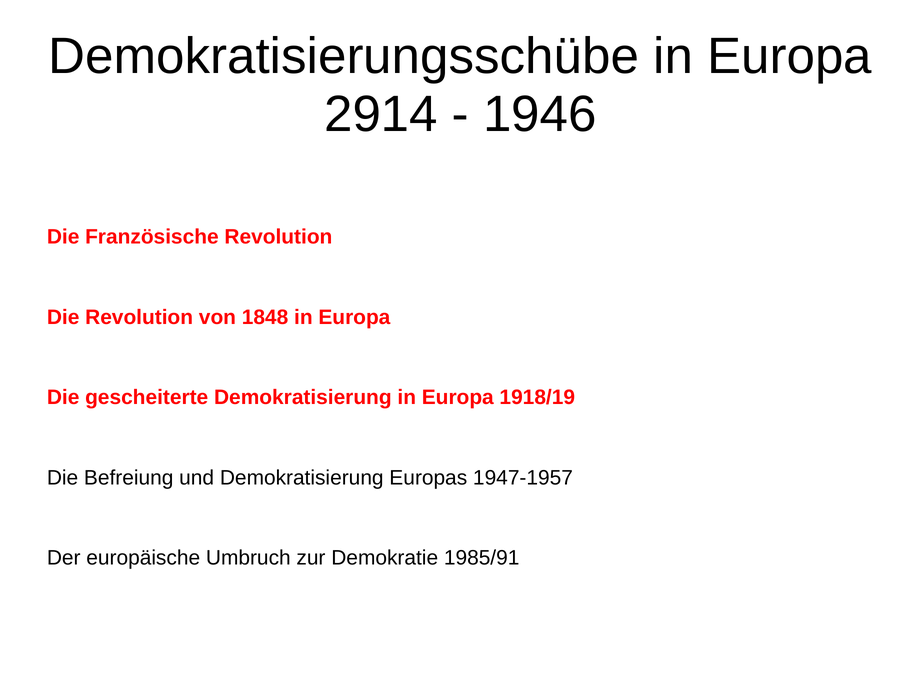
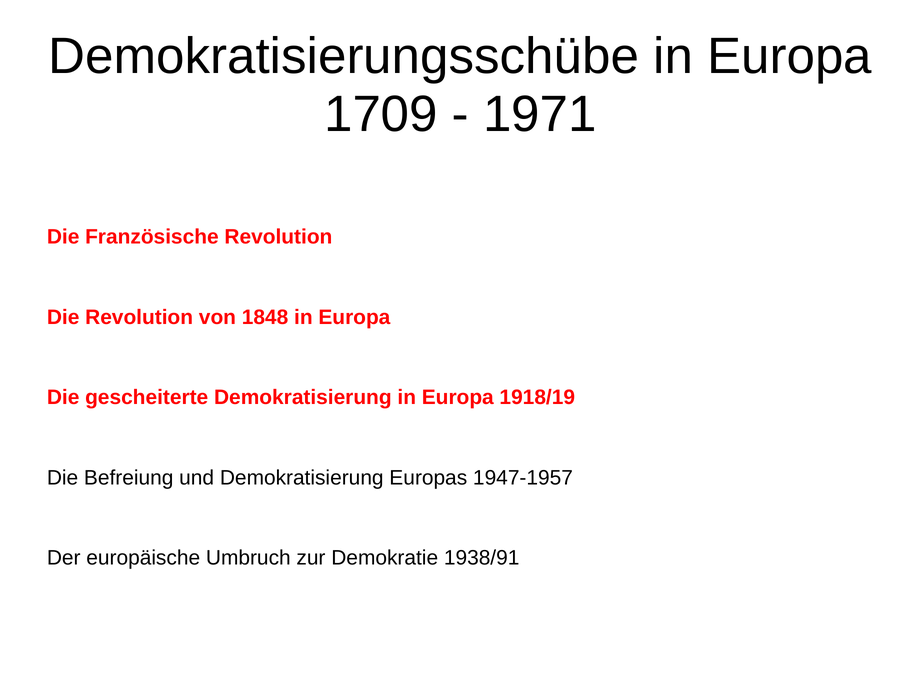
2914: 2914 -> 1709 (381, 114)
1946: 1946 -> 1971 (540, 114)
1985/91: 1985/91 -> 1938/91 (482, 558)
